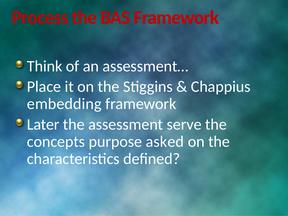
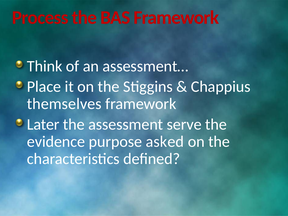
embedding: embedding -> themselves (64, 104)
concepts: concepts -> evidence (56, 142)
